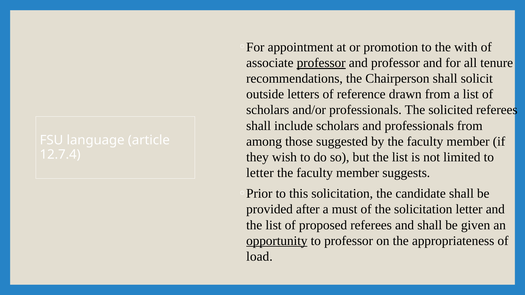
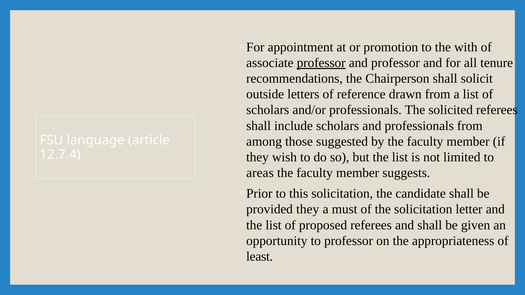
letter: letter -> areas (260, 173)
provided after: after -> they (308, 210)
opportunity underline: present -> none (277, 241)
load: load -> least (260, 257)
